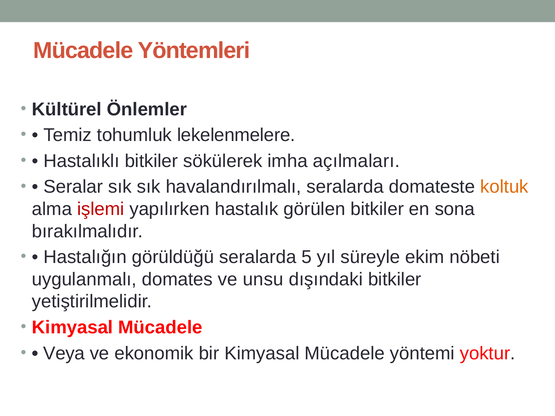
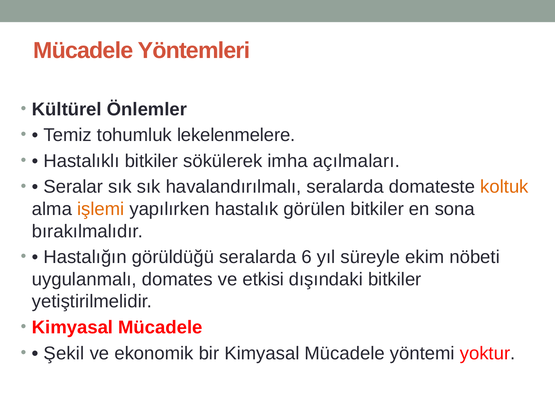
işlemi colour: red -> orange (101, 209)
5: 5 -> 6 (307, 257)
unsu: unsu -> etkisi (263, 279)
Veya: Veya -> Şekil (64, 353)
